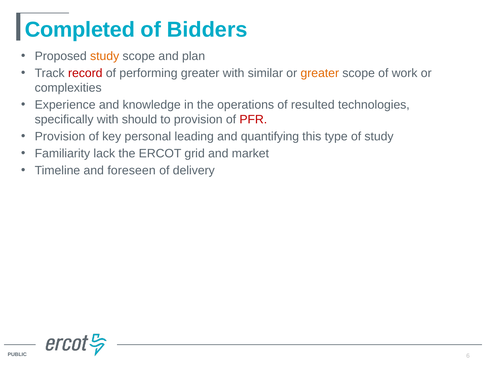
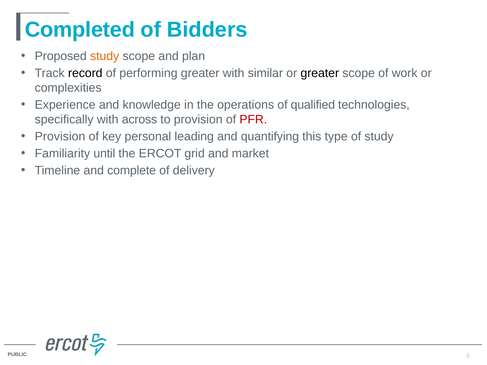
record colour: red -> black (85, 73)
greater colour: orange -> black (320, 73)
resulted: resulted -> qualified (313, 105)
should: should -> across (140, 119)
lack: lack -> until (104, 154)
foreseen: foreseen -> complete (132, 171)
